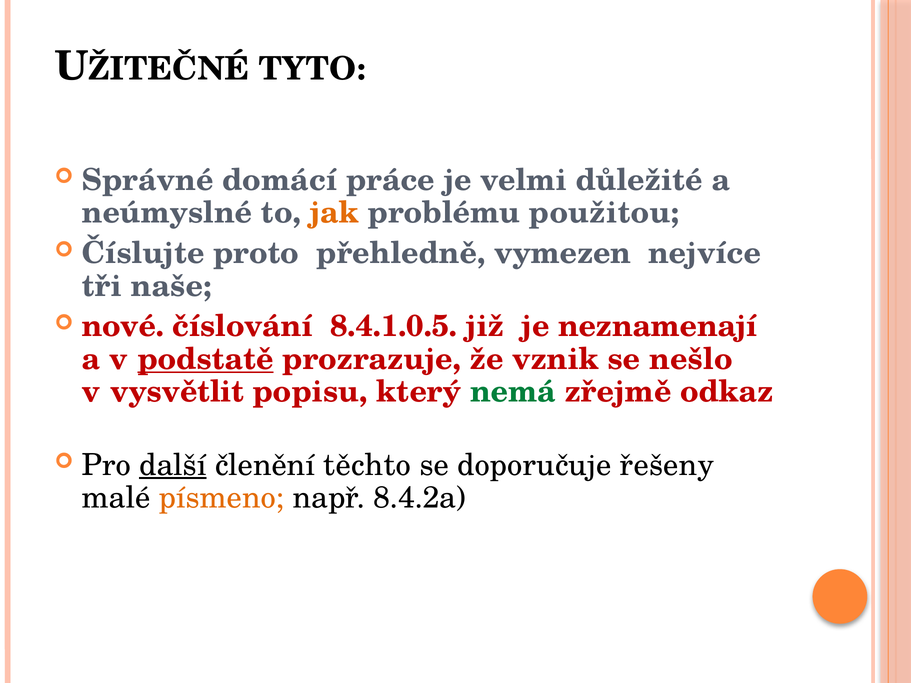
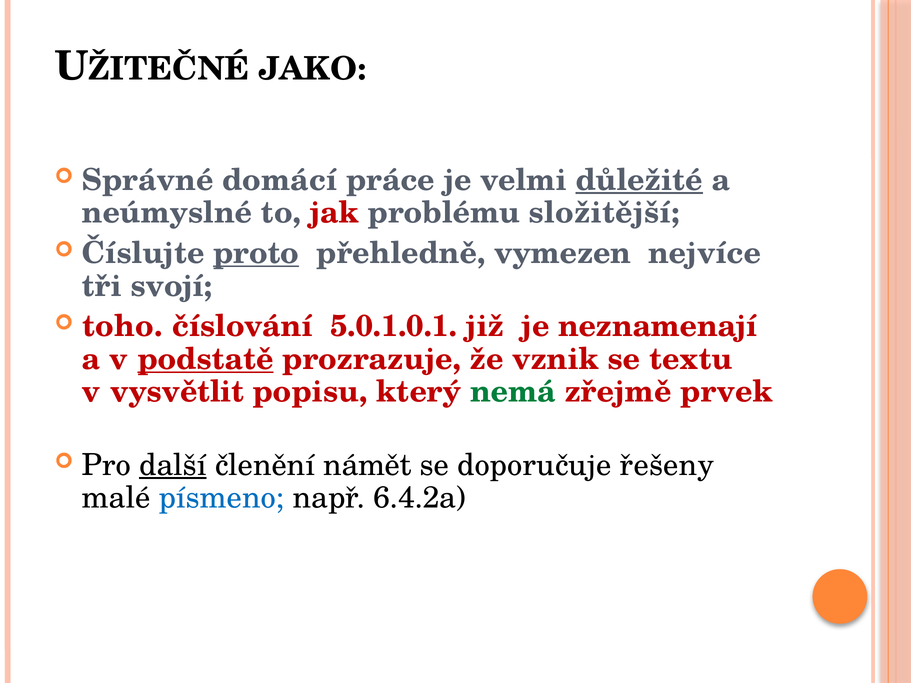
TYTO: TYTO -> JAKO (312, 69)
důležité underline: none -> present (639, 180)
jak colour: orange -> red (334, 213)
použitou: použitou -> složitější (604, 213)
proto underline: none -> present (256, 253)
naše: naše -> svojí (172, 286)
nové: nové -> toho (123, 326)
8.4.1.0.5: 8.4.1.0.5 -> 5.0.1.0.1 (394, 326)
nešlo: nešlo -> textu (691, 359)
odkaz: odkaz -> prvek (727, 392)
těchto: těchto -> námět (367, 465)
písmeno colour: orange -> blue (222, 498)
8.4.2a: 8.4.2a -> 6.4.2a (420, 498)
